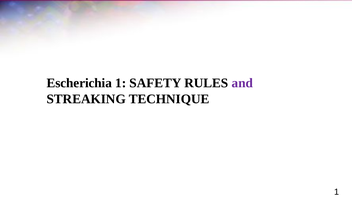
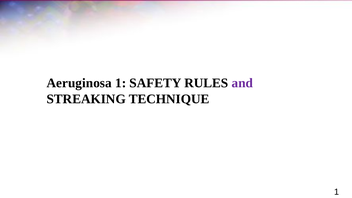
Escherichia: Escherichia -> Aeruginosa (79, 83)
